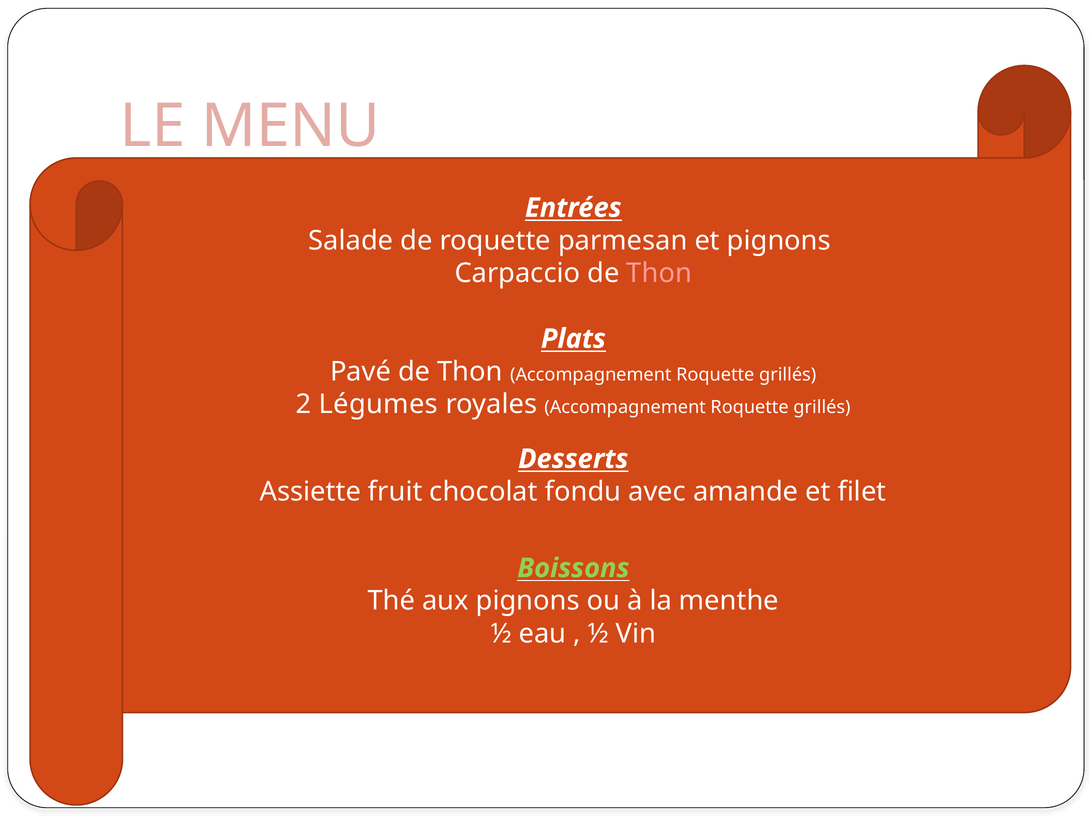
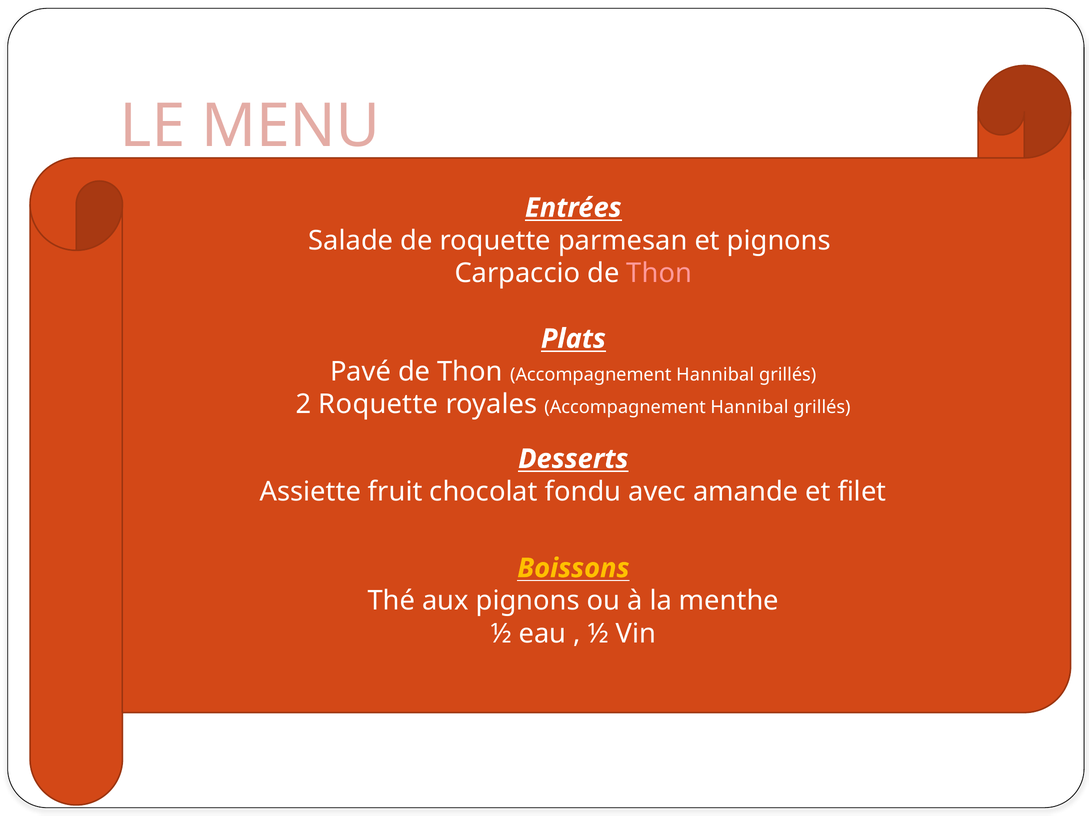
Thon Accompagnement Roquette: Roquette -> Hannibal (715, 375)
2 Légumes: Légumes -> Roquette (378, 404)
royales Accompagnement Roquette: Roquette -> Hannibal (749, 407)
Boissons colour: light green -> yellow (573, 568)
